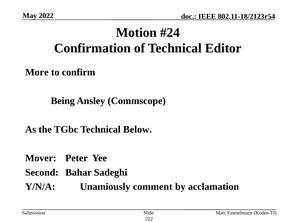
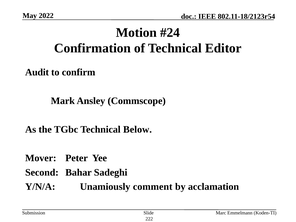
More: More -> Audit (37, 72)
Being: Being -> Mark (63, 101)
